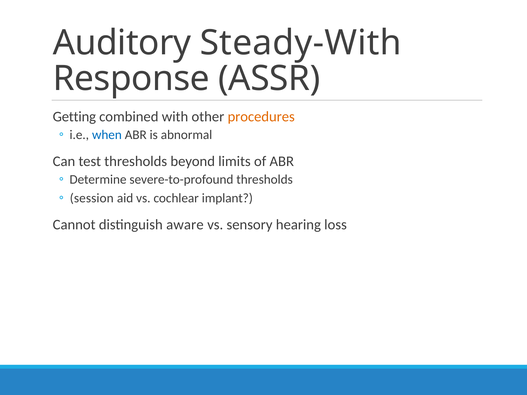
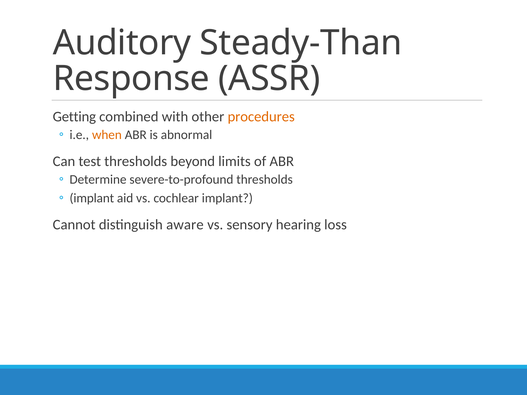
Steady-With: Steady-With -> Steady-Than (301, 43)
when colour: blue -> orange (107, 135)
session: session -> implant (92, 198)
